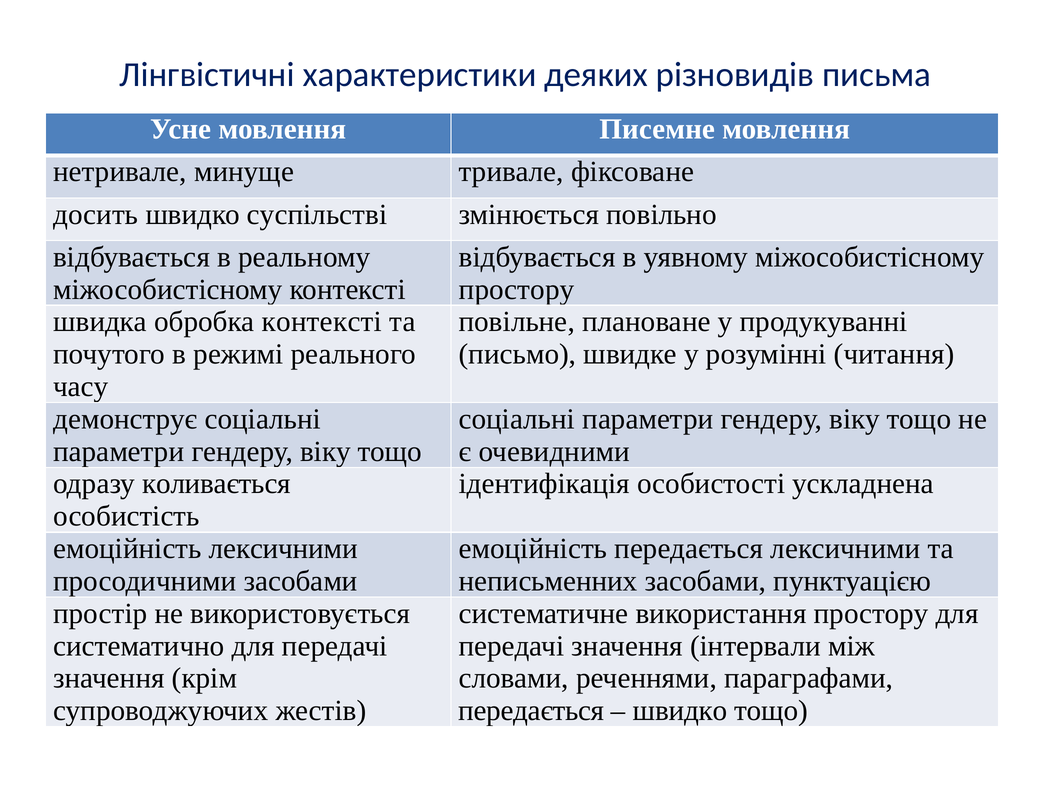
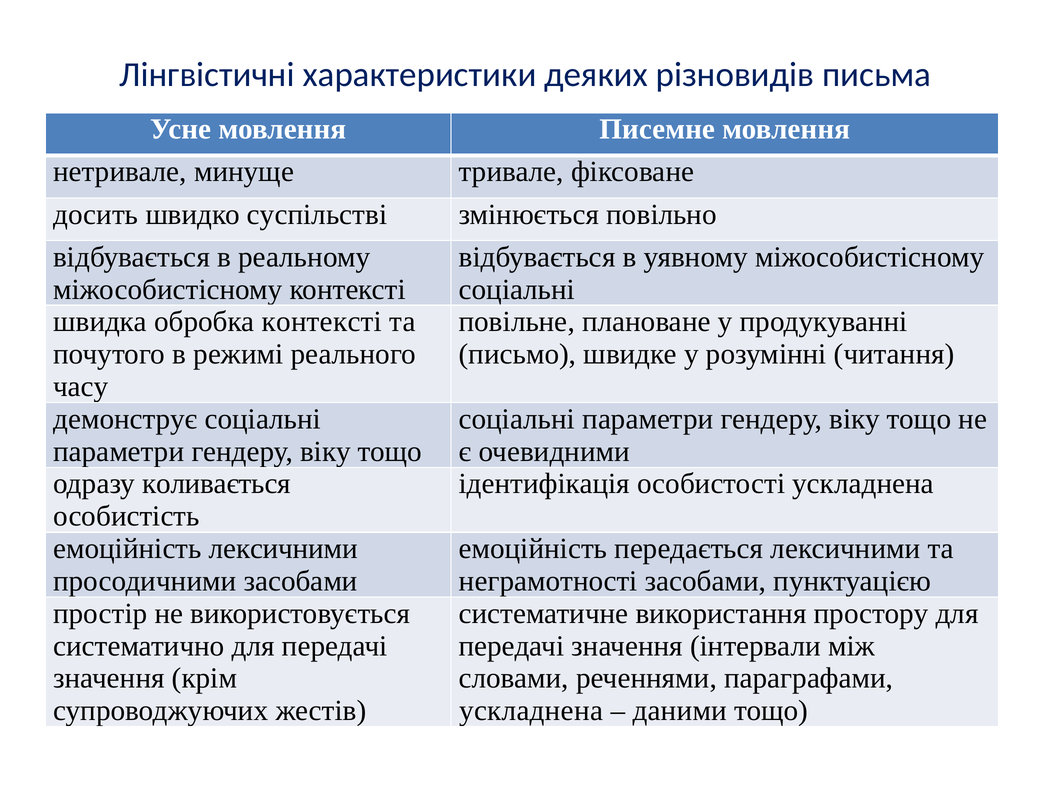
простору: простору -> соціальні (517, 289)
неписьменних: неписьменних -> неграмотності (548, 581)
передається: передається -> ускладнена (531, 711)
швидко: швидко -> даними (680, 711)
